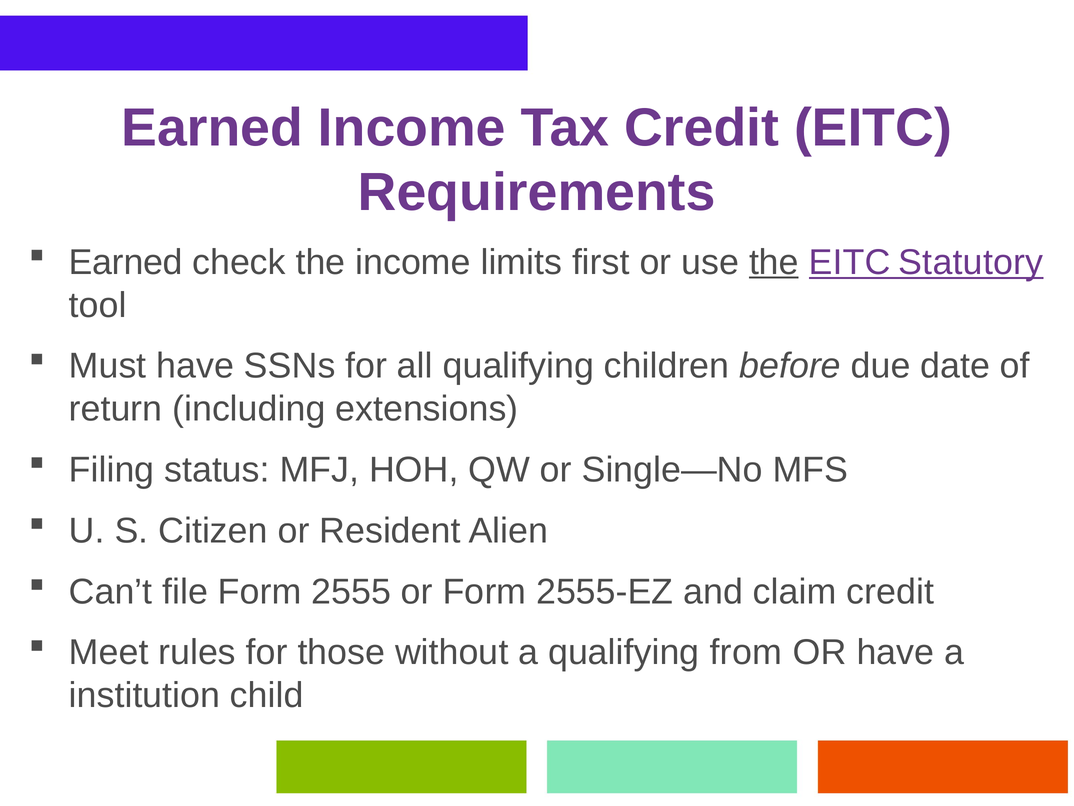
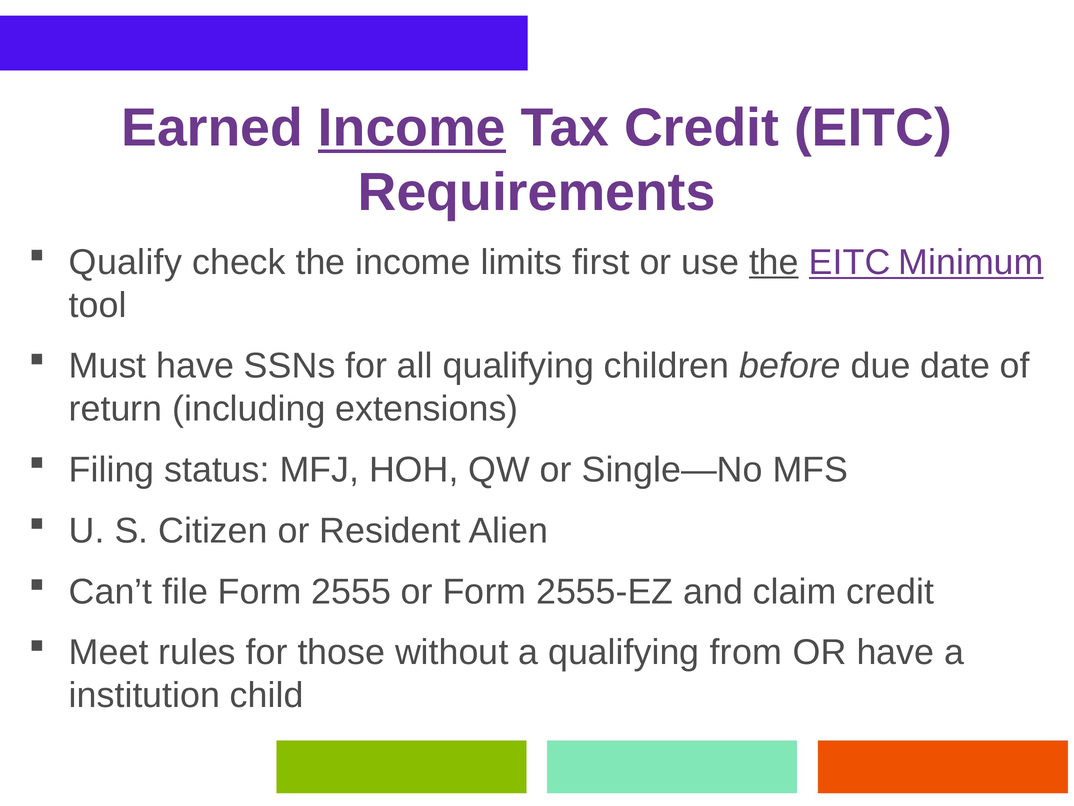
Income underline: none -> present (412, 128)
Earned: Earned -> Qualify (125, 262)
Statutory: Statutory -> Minimum (971, 262)
